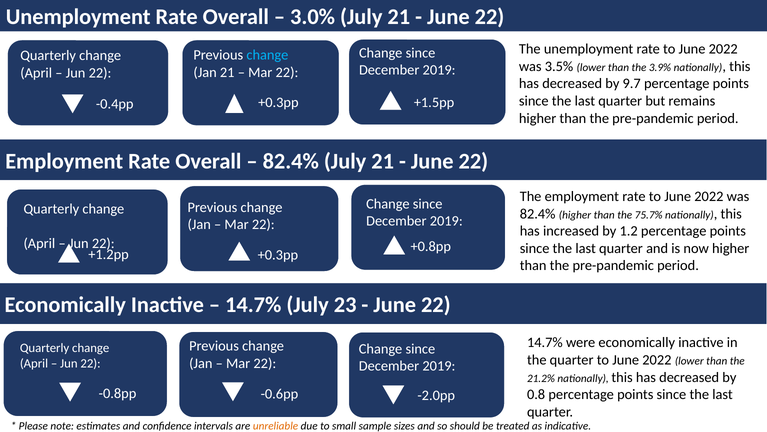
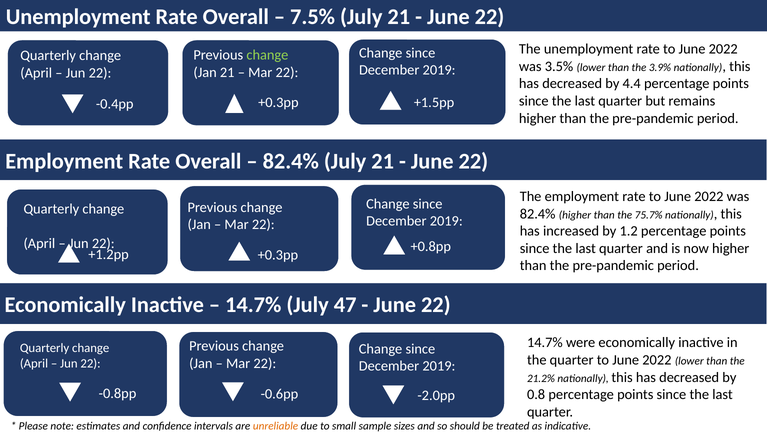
3.0%: 3.0% -> 7.5% (313, 17)
change colour: light blue -> light green (267, 55)
9.7: 9.7 -> 4.4 (632, 84)
23: 23 -> 47 (345, 305)
